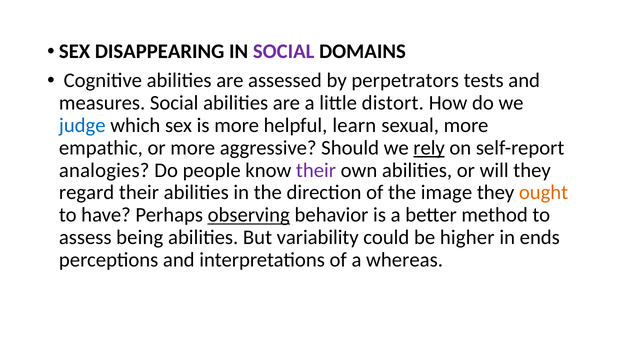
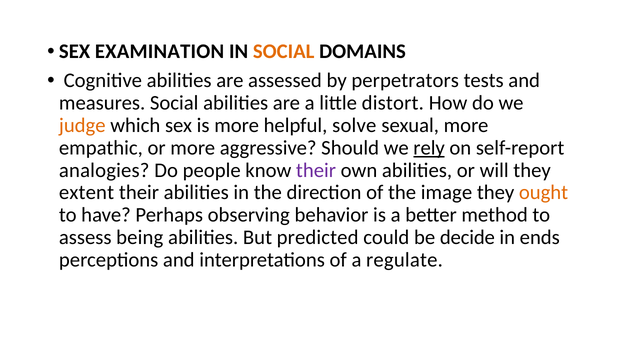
DISAPPEARING: DISAPPEARING -> EXAMINATION (160, 51)
SOCIAL colour: purple -> orange (284, 51)
judge colour: blue -> orange (82, 125)
learn: learn -> solve (354, 125)
regard: regard -> extent (87, 192)
observing underline: present -> none (249, 215)
variability: variability -> predicted (318, 237)
higher: higher -> decide (467, 237)
whereas: whereas -> regulate (404, 259)
